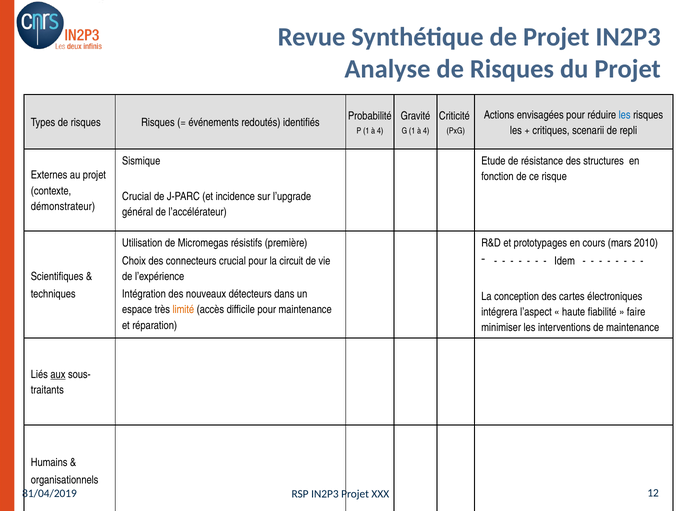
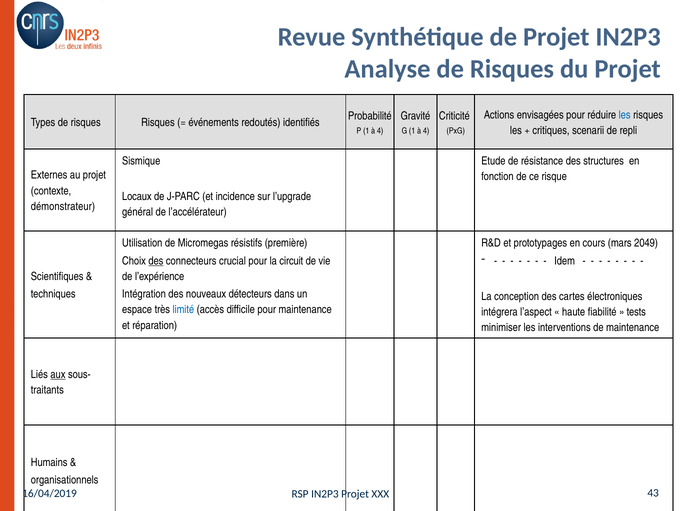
Crucial: Crucial -> Locaux (137, 197)
2010: 2010 -> 2049 (646, 243)
des underline: none -> present (156, 261)
limité colour: orange -> blue (183, 310)
faire: faire -> tests (636, 312)
81/04/2019: 81/04/2019 -> 16/04/2019 (50, 493)
12: 12 -> 43 (653, 493)
